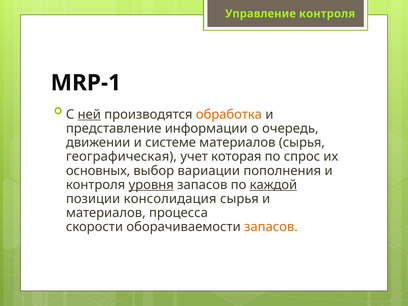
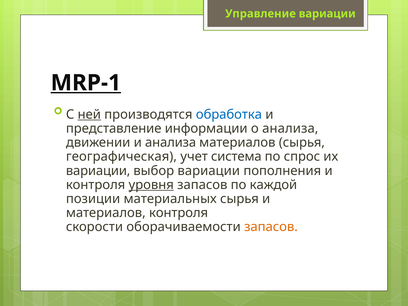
Управление контроля: контроля -> вариации (327, 14)
MRP-1 underline: none -> present (86, 83)
обработка colour: orange -> blue (229, 114)
о очередь: очередь -> анализа (290, 129)
и системе: системе -> анализа (171, 143)
которая: которая -> система (236, 157)
основных: основных -> вариации (98, 171)
каждой underline: present -> none (273, 185)
консолидация: консолидация -> материальных (170, 199)
материалов процесса: процесса -> контроля (179, 213)
